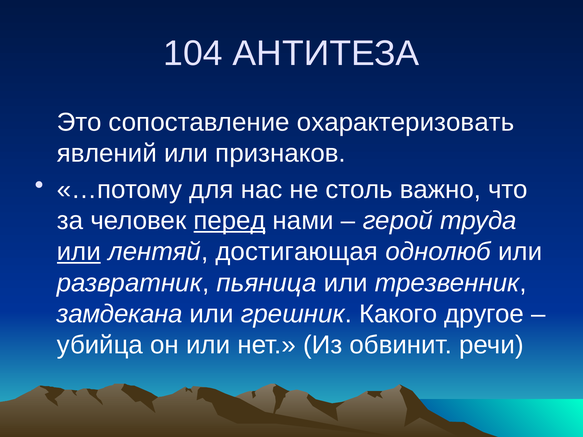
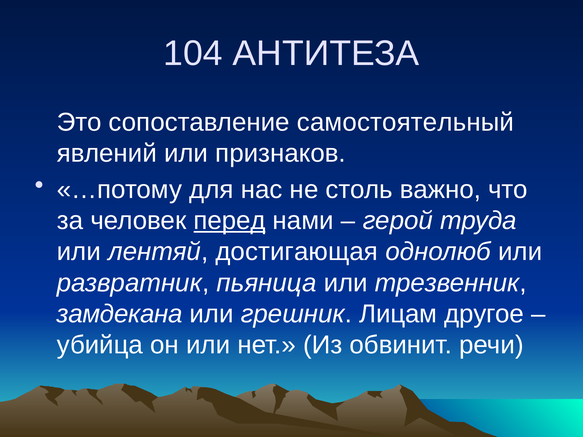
охарактеризовать: охарактеризовать -> самостоятельный (405, 122)
или underline: present -> none (79, 252)
Какого: Какого -> Лицам (398, 314)
